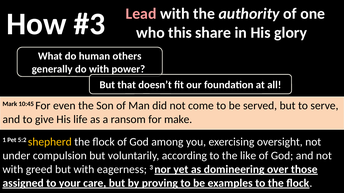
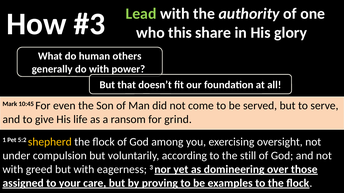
Lead colour: pink -> light green (141, 14)
make: make -> grind (178, 120)
like: like -> still (248, 156)
